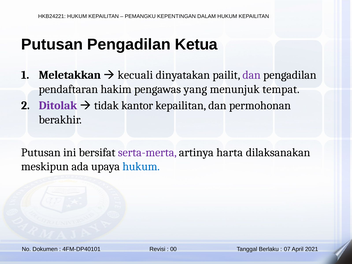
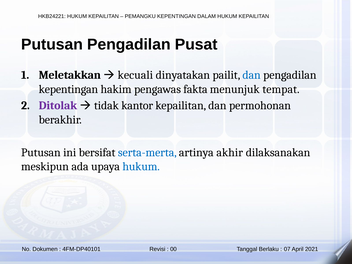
Ketua: Ketua -> Pusat (196, 45)
dan colour: purple -> blue (252, 75)
pendaftaran: pendaftaran -> kepentingan (68, 89)
yang: yang -> fakta (195, 89)
serta-merta colour: purple -> blue (147, 153)
harta: harta -> akhir (230, 153)
